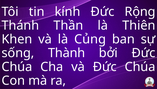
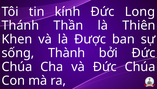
Rộng: Rộng -> Long (140, 12)
Củng: Củng -> Được (90, 39)
